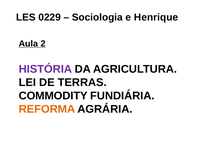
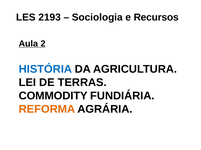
0229: 0229 -> 2193 (50, 17)
Henrique: Henrique -> Recursos (156, 17)
HISTÓRIA colour: purple -> blue (45, 69)
